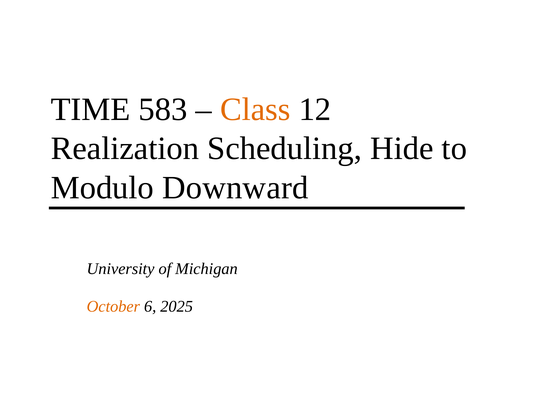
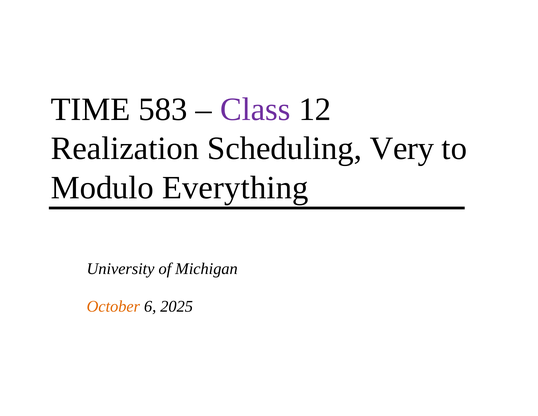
Class colour: orange -> purple (255, 109)
Hide: Hide -> Very (402, 148)
Downward: Downward -> Everything (235, 188)
